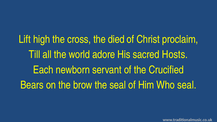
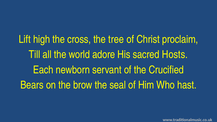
died: died -> tree (116, 39)
Who seal: seal -> hast (187, 85)
